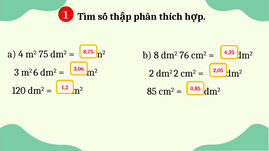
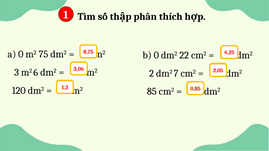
a 4: 4 -> 0 (21, 54)
b 8: 8 -> 0 (156, 55)
76: 76 -> 22 (184, 55)
2 dm2 2: 2 -> 7 (176, 73)
